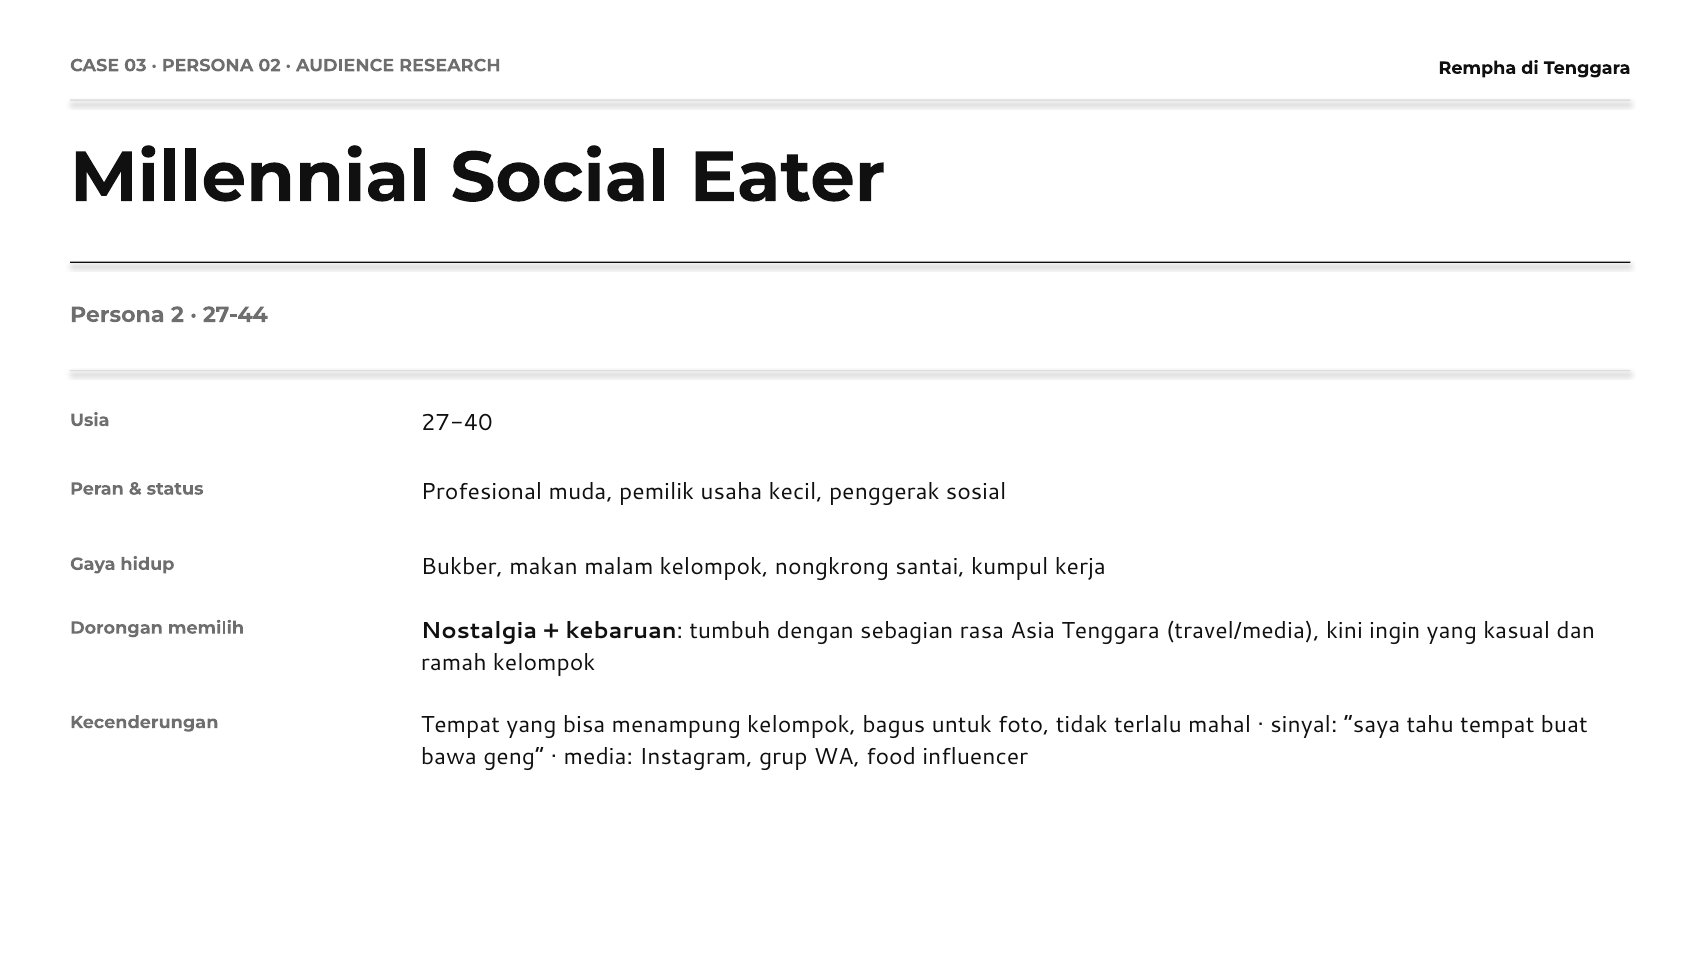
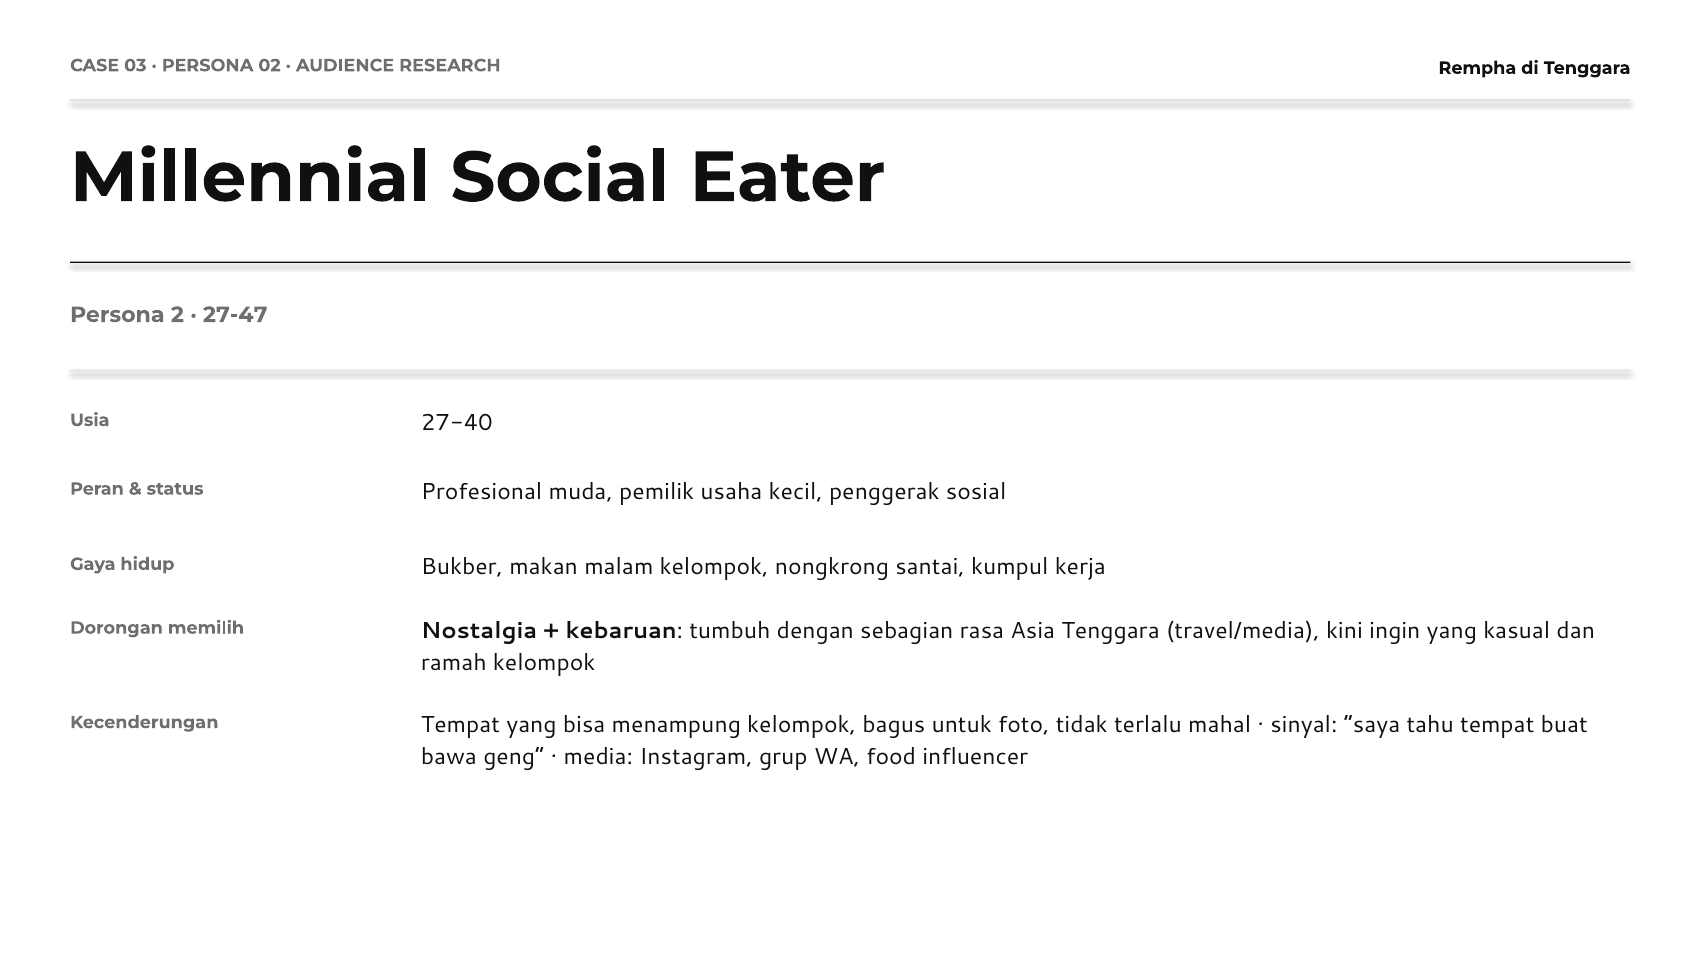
27-44: 27-44 -> 27-47 (235, 315)
